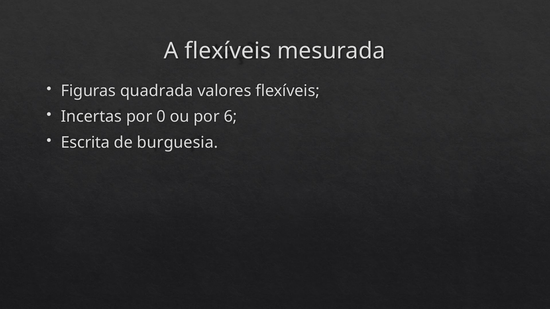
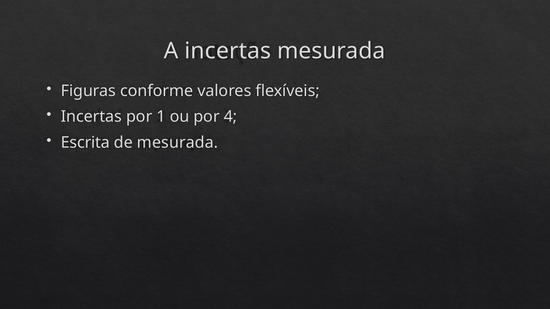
A flexíveis: flexíveis -> incertas (228, 51)
quadrada: quadrada -> conforme (157, 91)
0: 0 -> 1 (161, 117)
6: 6 -> 4 (231, 117)
de burguesia: burguesia -> mesurada (178, 143)
